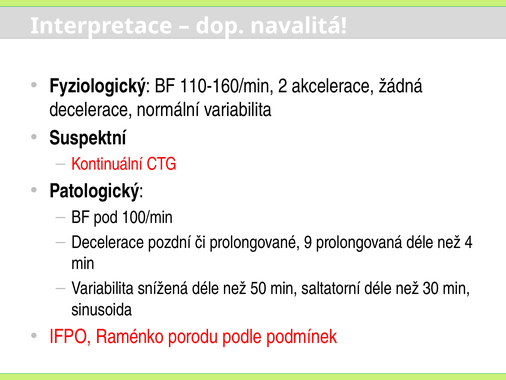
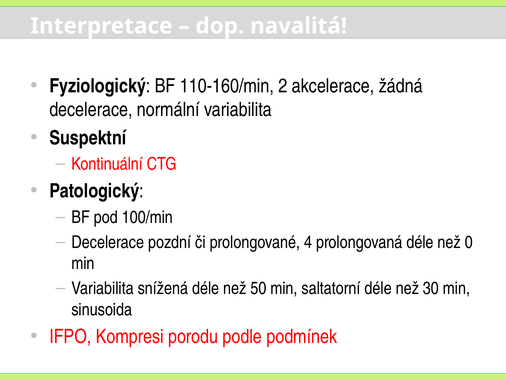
9: 9 -> 4 (308, 242)
4: 4 -> 0 (469, 242)
Raménko: Raménko -> Kompresi (130, 336)
